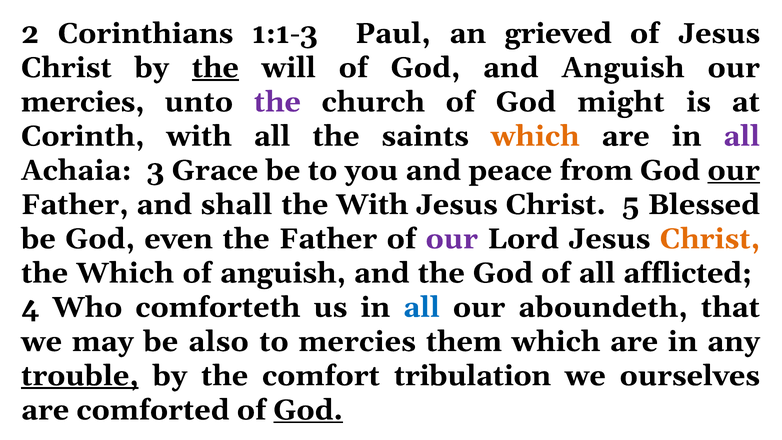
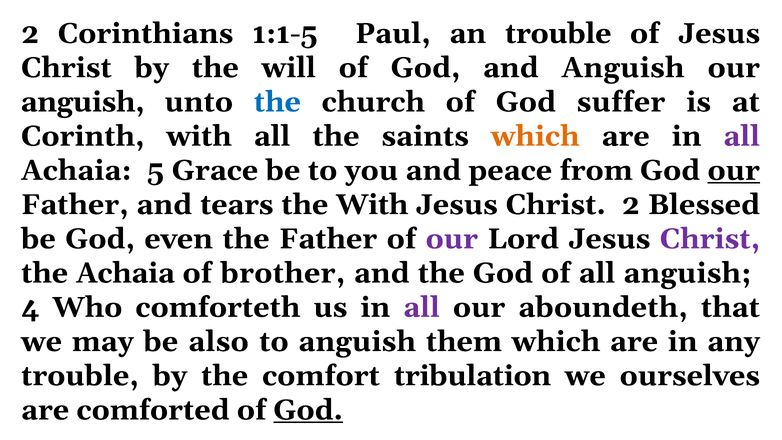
1:1-3: 1:1-3 -> 1:1-5 (285, 34)
an grieved: grieved -> trouble (558, 34)
the underline: present -> none (215, 68)
mercies: mercies -> anguish (83, 102)
the colour: purple -> blue (277, 102)
might: might -> suffer (621, 102)
3: 3 -> 5 (155, 170)
shall: shall -> tears (237, 205)
Christ 5: 5 -> 2 (631, 205)
Christ colour: orange -> purple (710, 239)
the Which: Which -> Achaia (125, 273)
of anguish: anguish -> brother (283, 273)
all afflicted: afflicted -> anguish (687, 273)
all colour: blue -> purple (422, 307)
to mercies: mercies -> anguish (357, 342)
trouble underline: present -> none (80, 376)
